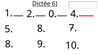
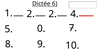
2 0: 0 -> 2 (53, 14)
5 8: 8 -> 0 (41, 29)
